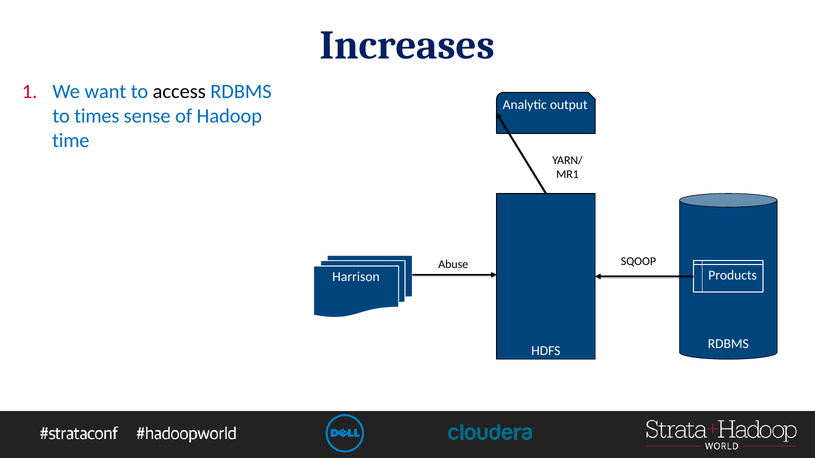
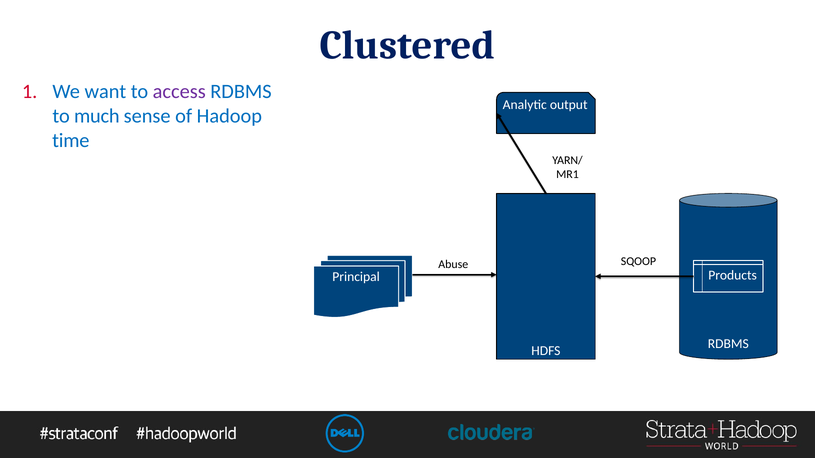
Increases: Increases -> Clustered (407, 45)
access colour: black -> purple (179, 92)
times: times -> much (97, 116)
Harrison: Harrison -> Principal (356, 277)
